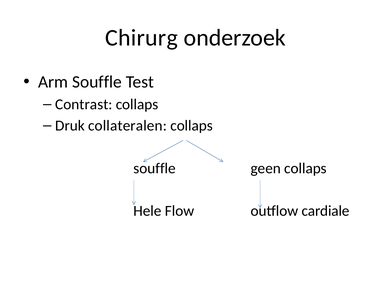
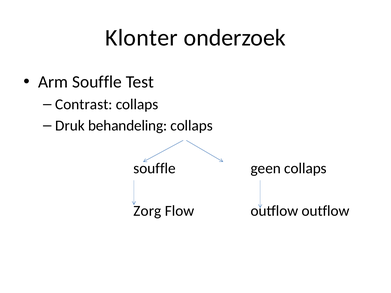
Chirurg: Chirurg -> Klonter (141, 38)
collateralen: collateralen -> behandeling (128, 126)
Hele: Hele -> Zorg (147, 211)
outflow cardiale: cardiale -> outflow (326, 211)
